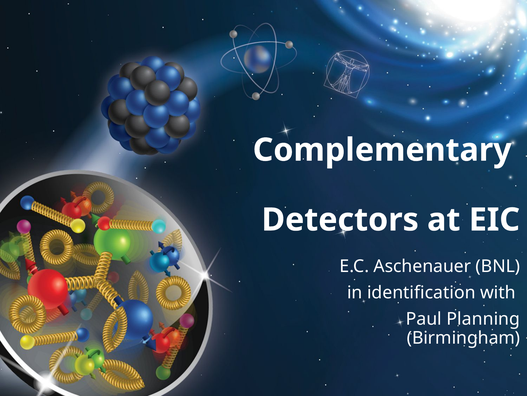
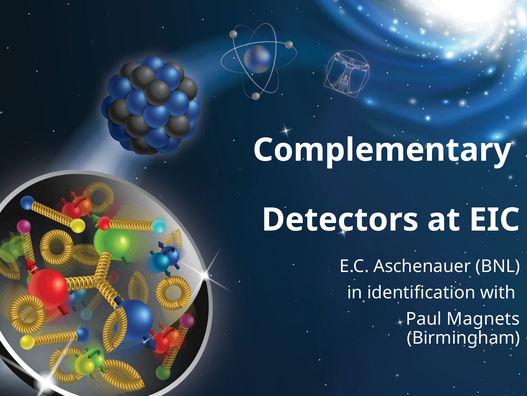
Planning: Planning -> Magnets (483, 318)
